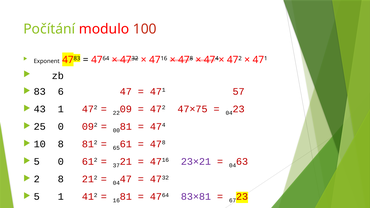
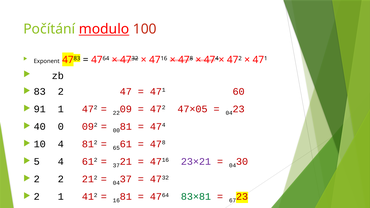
modulo underline: none -> present (104, 29)
83 6: 6 -> 2 (61, 92)
57: 57 -> 60 (239, 92)
43: 43 -> 91 (40, 109)
47×75: 47×75 -> 47×05 (192, 109)
25: 25 -> 40 (40, 127)
10 8: 8 -> 4 (61, 144)
5 0: 0 -> 4 (61, 162)
63: 63 -> 30 (242, 162)
2 8: 8 -> 2 (61, 179)
47: 47 -> 37 (126, 179)
5: 5 -> 2 (37, 197)
83×81 colour: purple -> green (196, 197)
